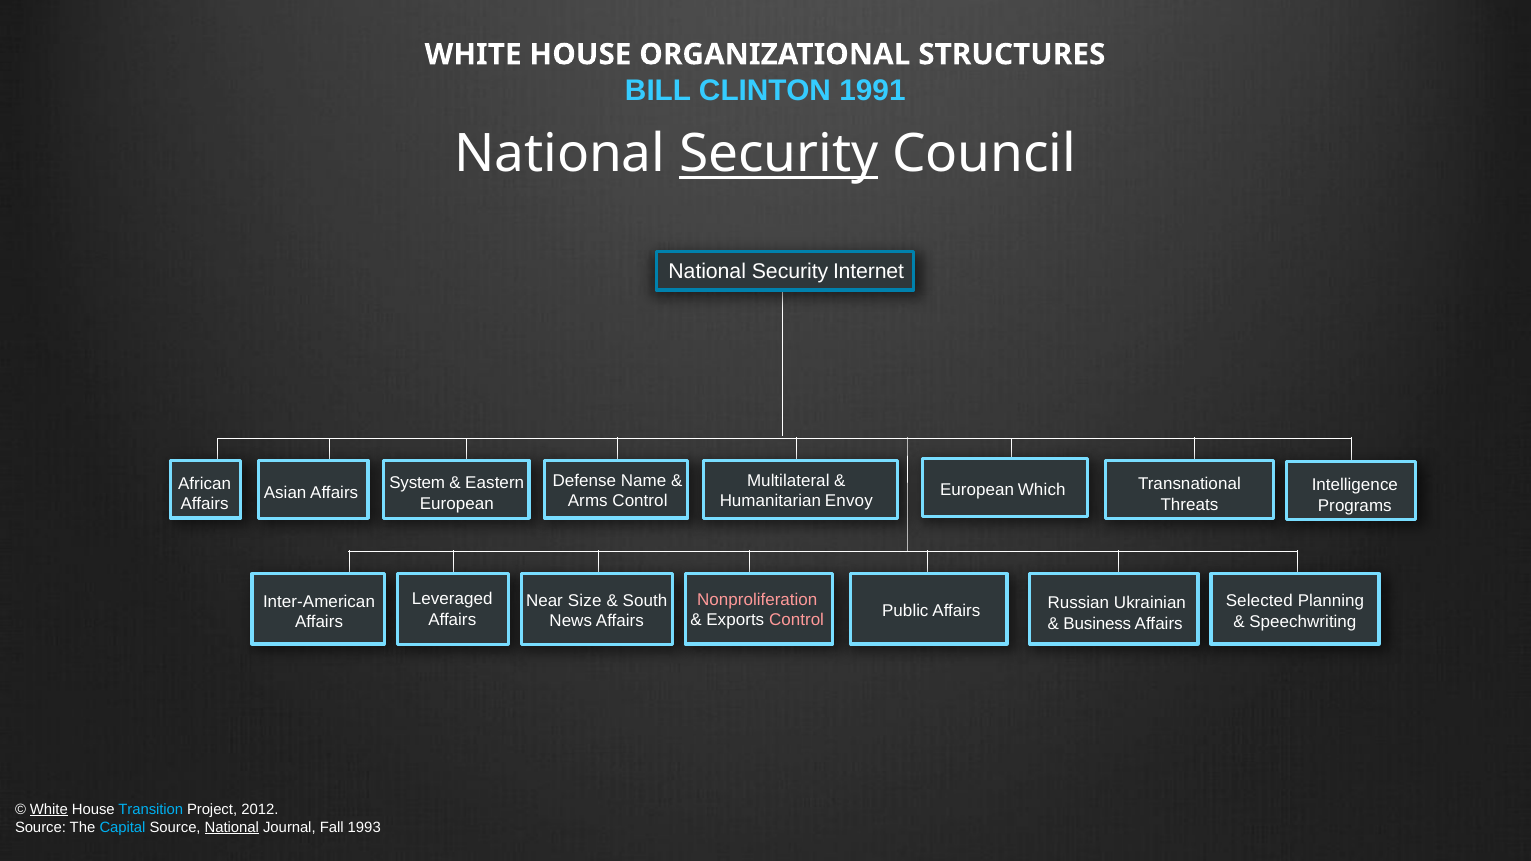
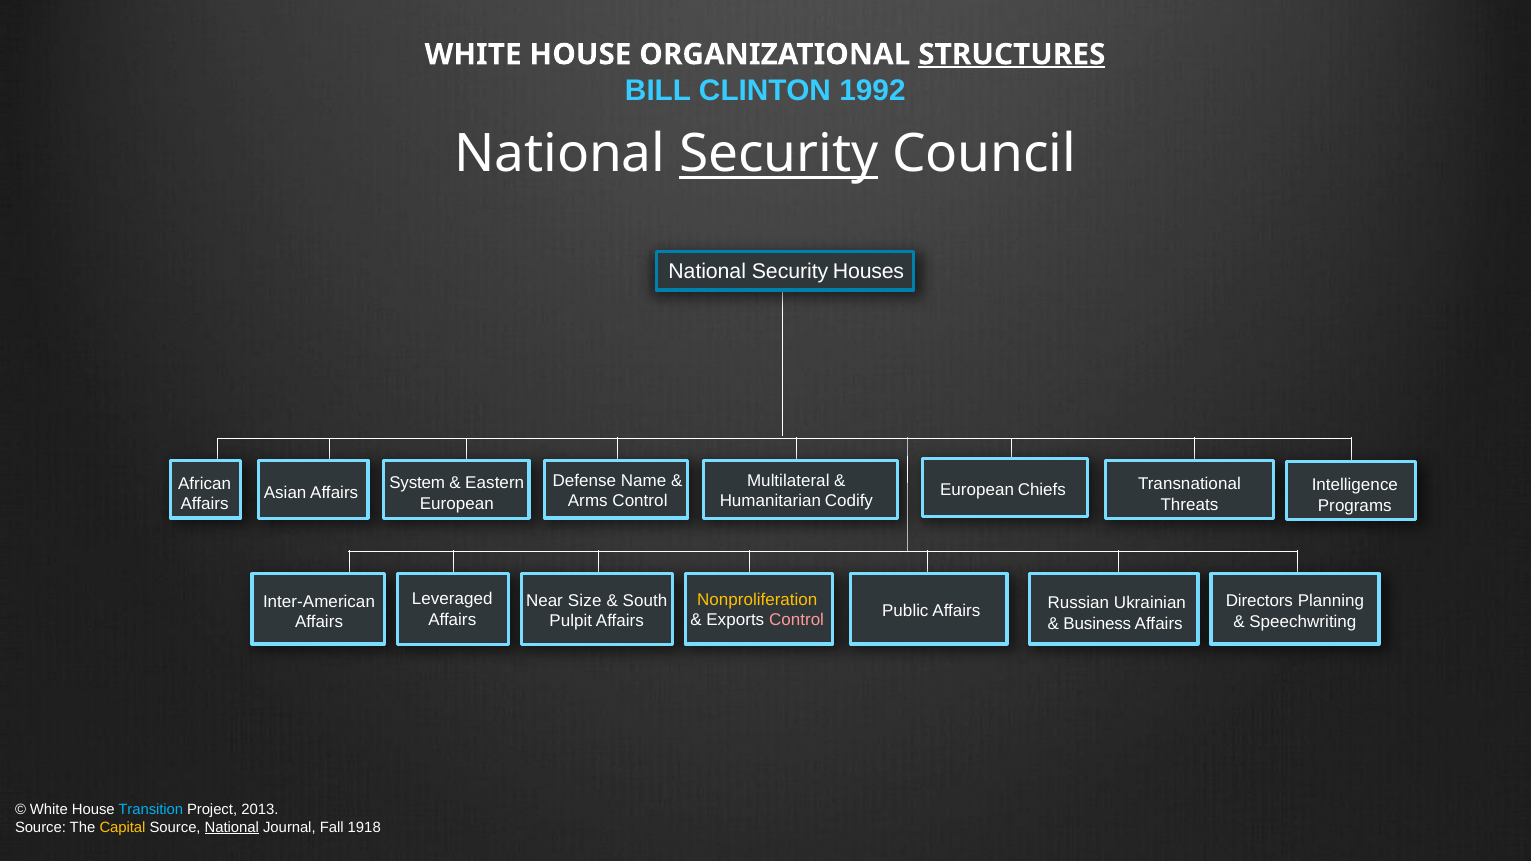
STRUCTURES underline: none -> present (1012, 54)
1991: 1991 -> 1992 (872, 90)
Internet: Internet -> Houses (869, 272)
Which: Which -> Chiefs (1042, 490)
Envoy: Envoy -> Codify (849, 501)
Nonproliferation colour: pink -> yellow (757, 600)
Selected: Selected -> Directors (1259, 601)
News: News -> Pulpit (571, 621)
White underline: present -> none (49, 810)
2012: 2012 -> 2013 (260, 810)
Capital colour: light blue -> yellow (123, 827)
1993: 1993 -> 1918 (364, 827)
